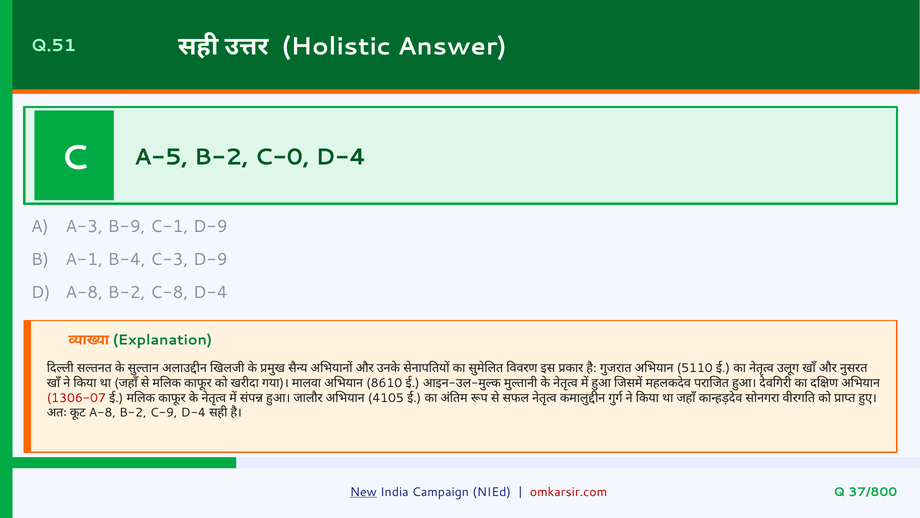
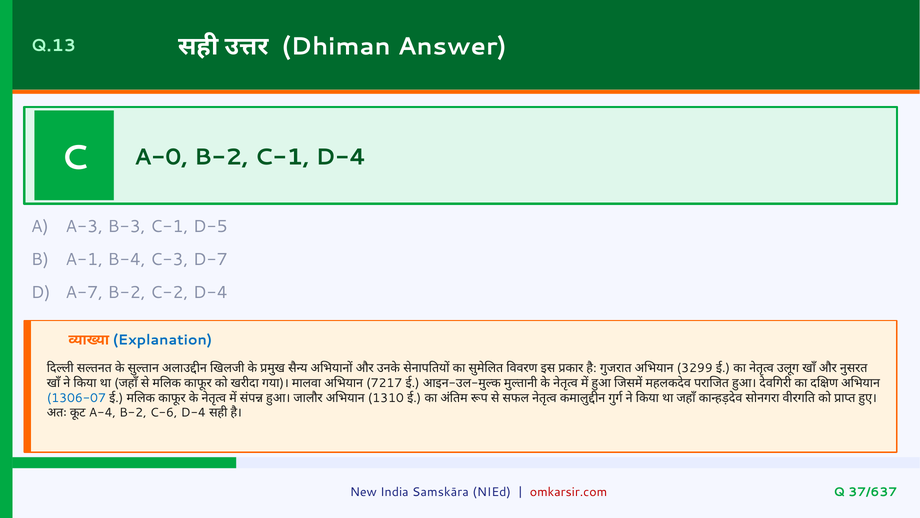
Q.51: Q.51 -> Q.13 (53, 45)
Holistic: Holistic -> Dhiman (336, 47)
A-5: A-5 -> A-0 (161, 157)
B-2 C-0: C-0 -> C-1 (282, 157)
B-9: B-9 -> B-3 (127, 226)
C-1 D-9: D-9 -> D-5 (210, 226)
C-3 D-9: D-9 -> D-7 (210, 259)
D A-8: A-8 -> A-7 (84, 292)
C-8: C-8 -> C-2 (169, 292)
Explanation colour: green -> blue (162, 340)
5110: 5110 -> 3299 (695, 368)
8610: 8610 -> 7217 (384, 383)
1306-07 colour: red -> blue (76, 397)
4105: 4105 -> 1310 (386, 397)
A-8: A-8 -> A-4 (102, 412)
C-9: C-9 -> C-6 (164, 412)
New underline: present -> none (363, 491)
Campaign: Campaign -> Samskāra (440, 491)
37/800: 37/800 -> 37/637 (873, 491)
